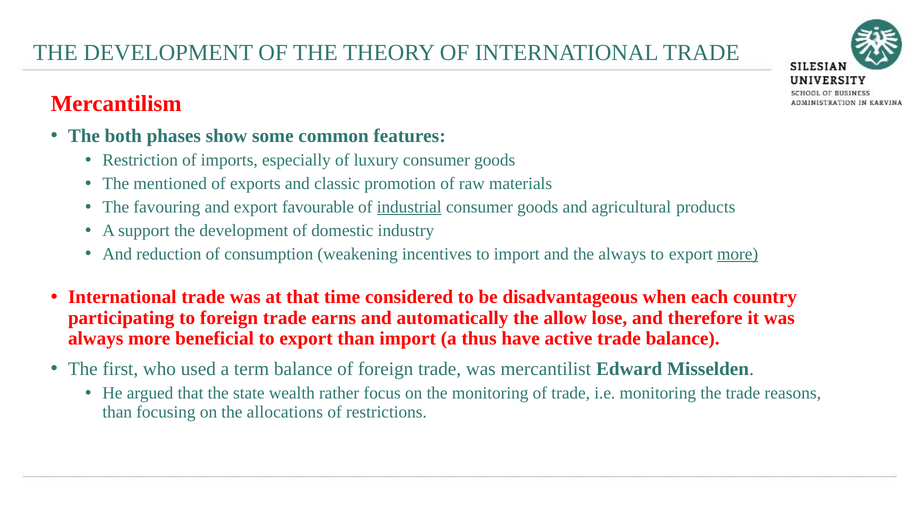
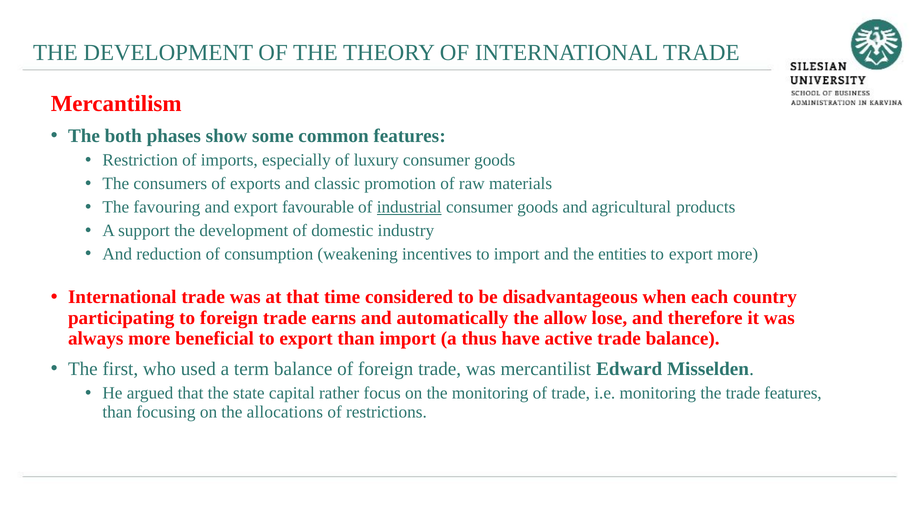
mentioned: mentioned -> consumers (170, 184)
the always: always -> entities (622, 254)
more underline: present -> none (738, 254)
wealth: wealth -> capital (292, 393)
trade reasons: reasons -> features (793, 393)
